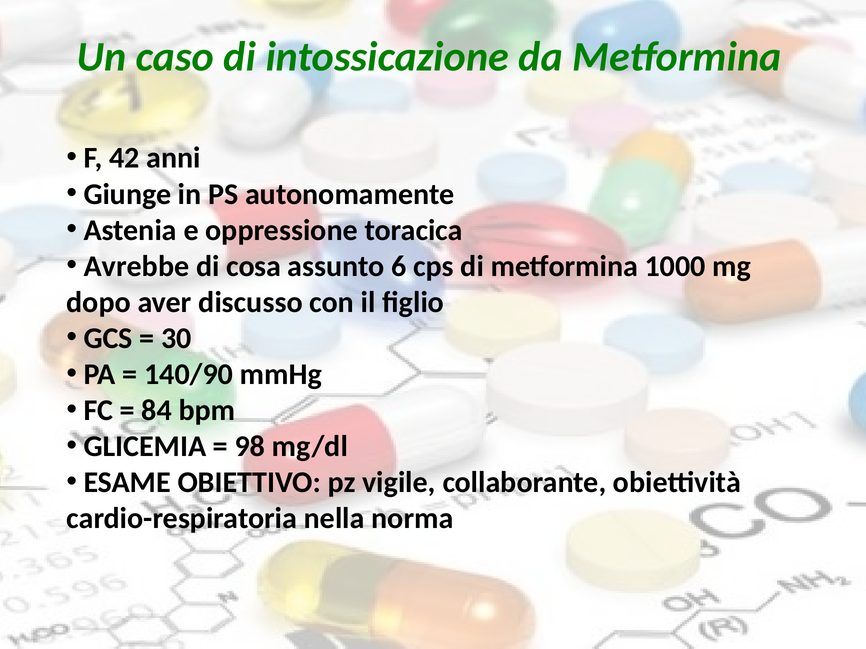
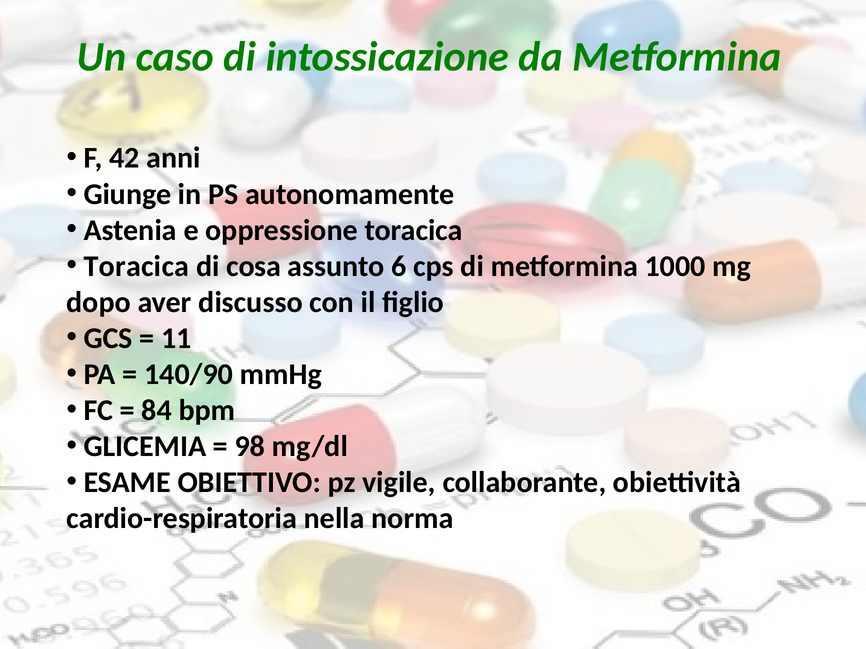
Avrebbe: Avrebbe -> Toracica (136, 266)
30: 30 -> 11 (176, 339)
